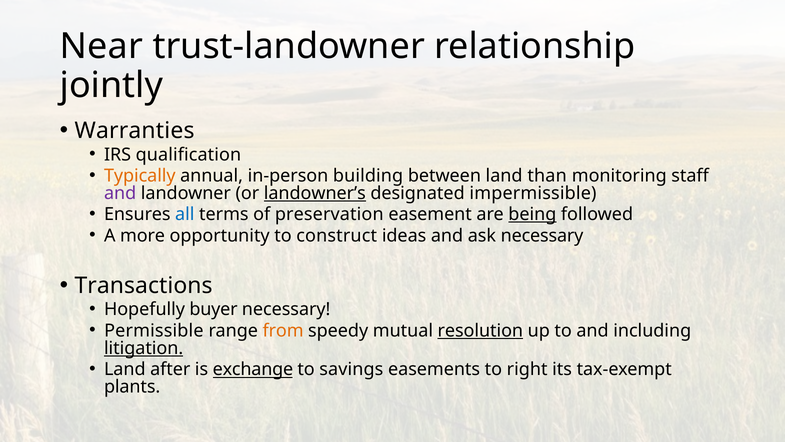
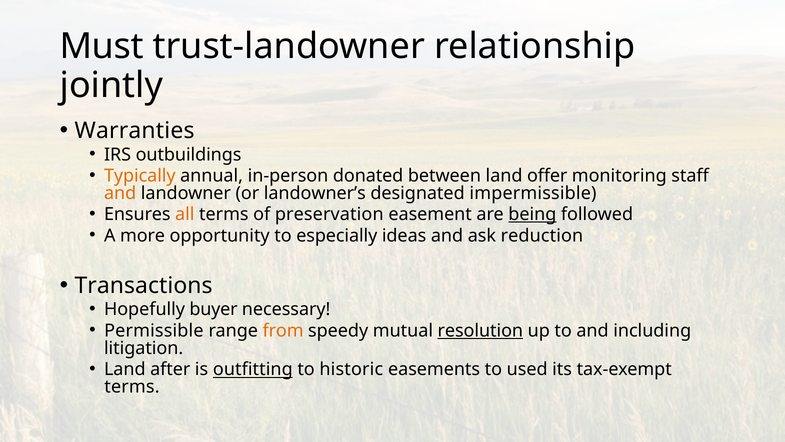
Near: Near -> Must (102, 47)
qualification: qualification -> outbuildings (189, 154)
building: building -> donated (368, 176)
than: than -> offer (547, 176)
and colour: purple -> orange (120, 193)
landowner’s underline: present -> none (315, 193)
all colour: blue -> orange (185, 214)
construct: construct -> especially (337, 235)
ask necessary: necessary -> reduction (542, 235)
litigation underline: present -> none (144, 348)
exchange: exchange -> outfitting (253, 369)
savings: savings -> historic (351, 369)
right: right -> used (527, 369)
plants: plants -> terms (132, 386)
